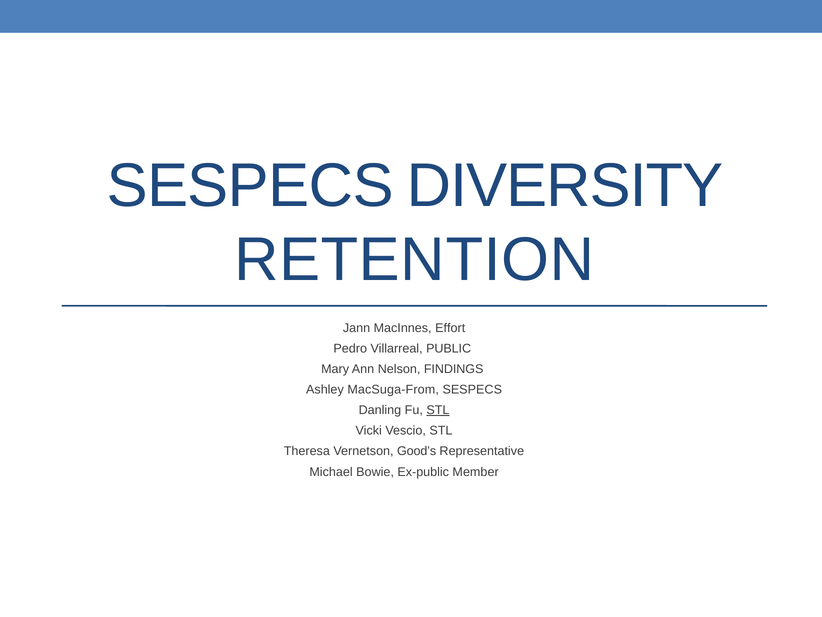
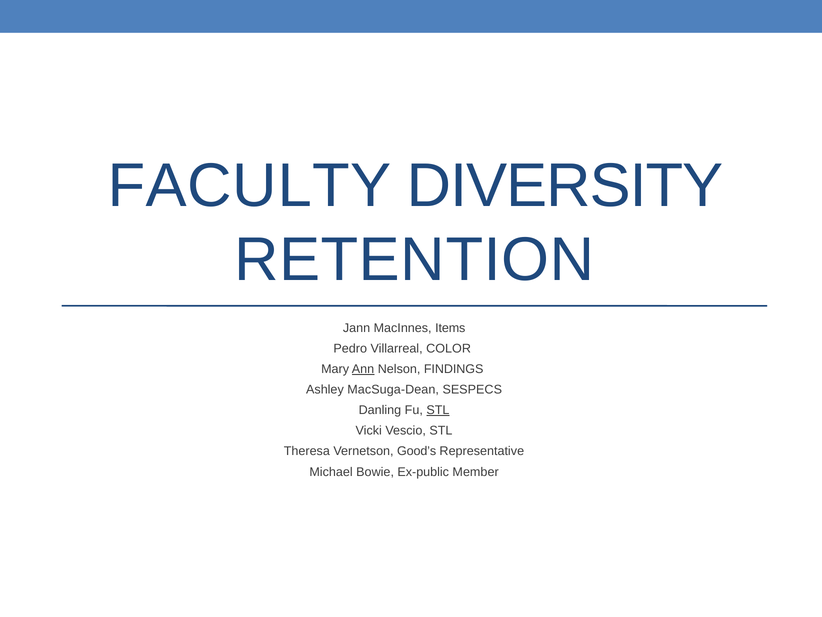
SESPECS: SESPECS -> FACULTY (250, 186)
Effort: Effort -> Items (450, 328)
PUBLIC: PUBLIC -> COLOR (449, 348)
Ann underline: none -> present (363, 369)
MacSuga-From: MacSuga-From -> MacSuga-Dean (393, 389)
